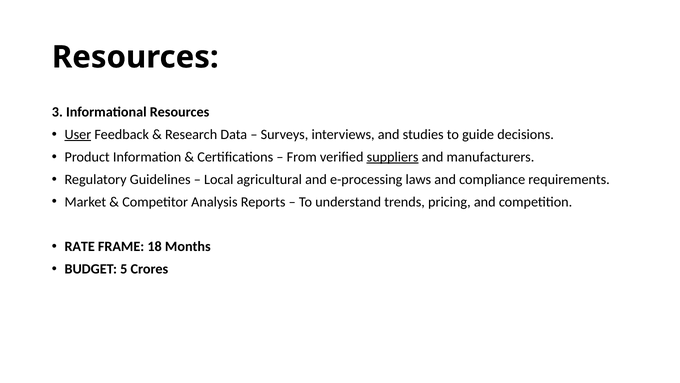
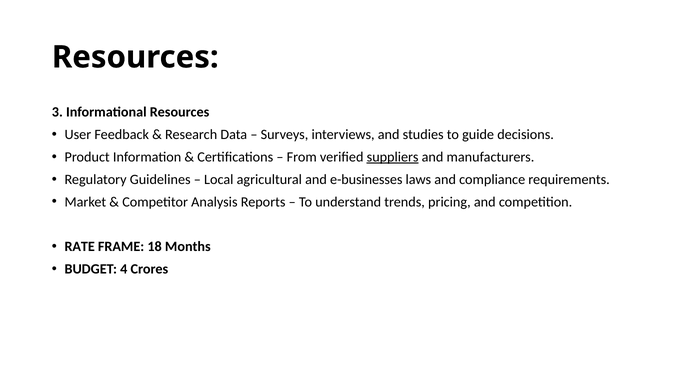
User underline: present -> none (78, 134)
e-processing: e-processing -> e-businesses (366, 179)
5: 5 -> 4 (124, 269)
